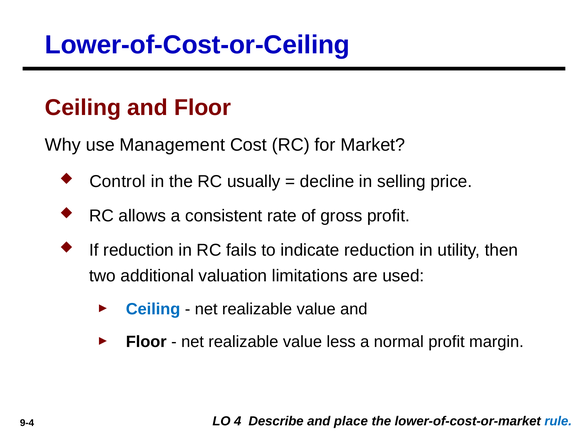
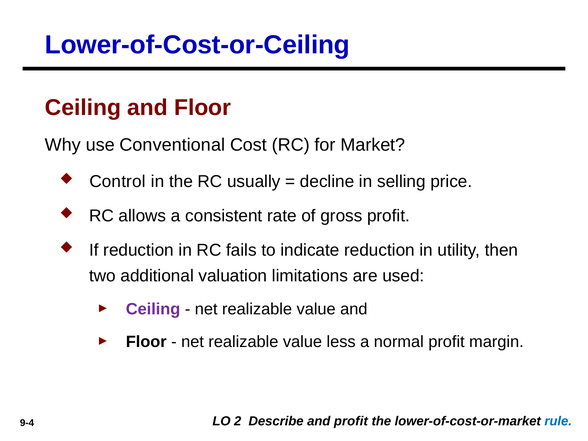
Management: Management -> Conventional (172, 145)
Ceiling colour: blue -> purple (153, 309)
4: 4 -> 2 (238, 421)
and place: place -> profit (351, 421)
